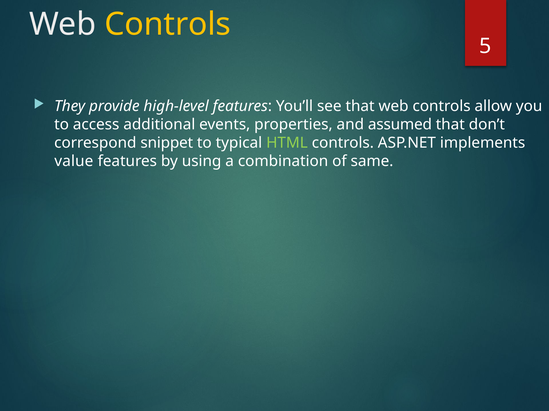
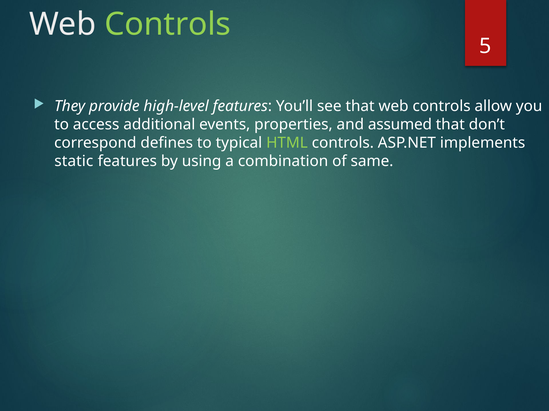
Controls colour: yellow -> light green (168, 24)
snippet: snippet -> defines (167, 143)
value: value -> static (74, 161)
